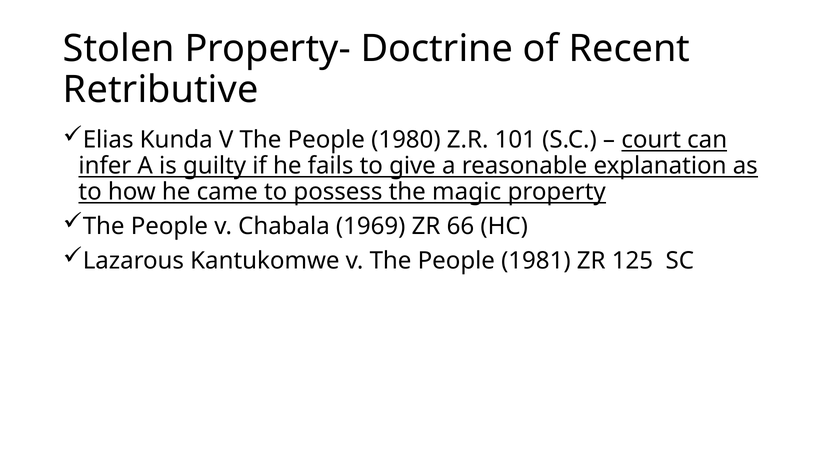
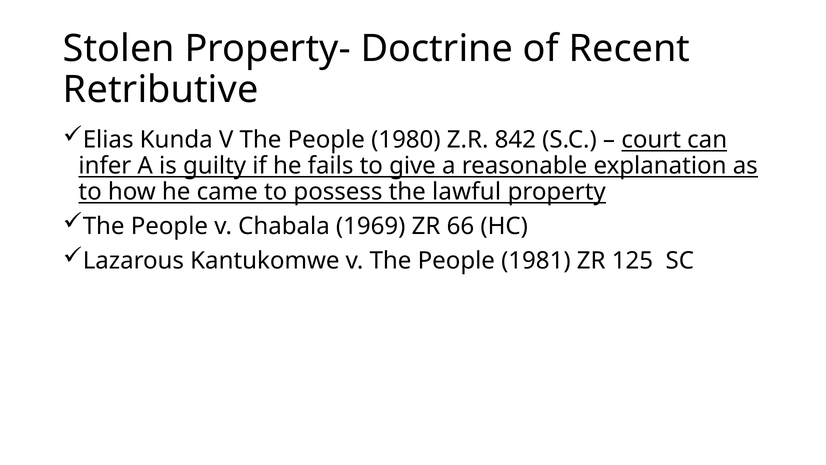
101: 101 -> 842 (515, 140)
magic: magic -> lawful (467, 192)
